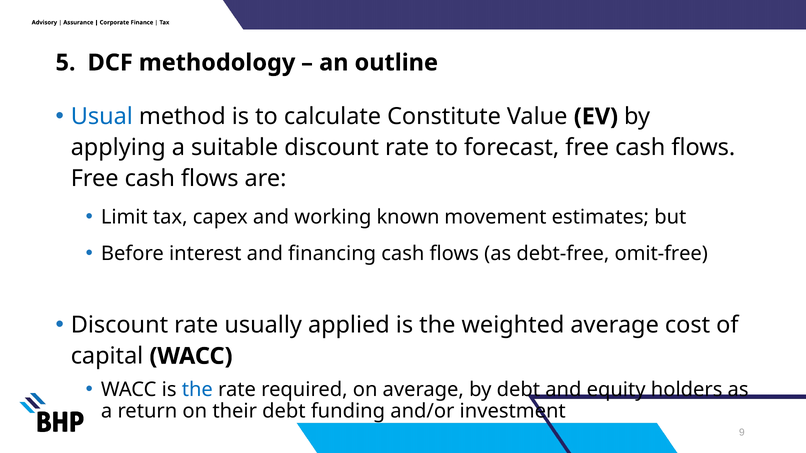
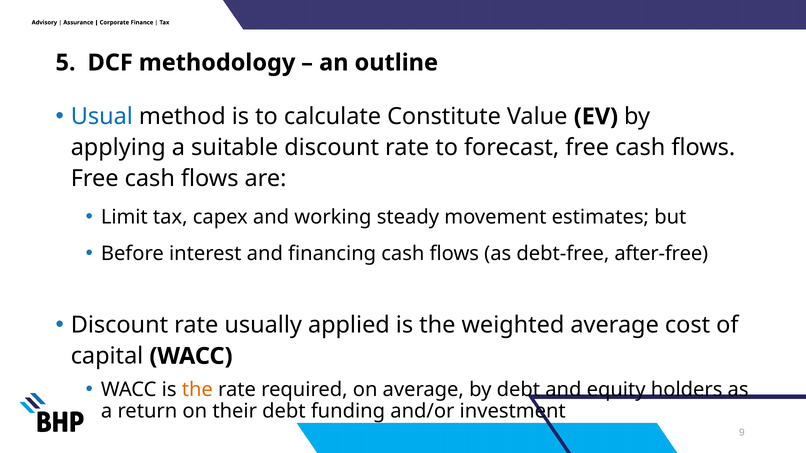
known: known -> steady (408, 217)
omit-free: omit-free -> after-free (661, 254)
the colour: blue -> orange (197, 390)
